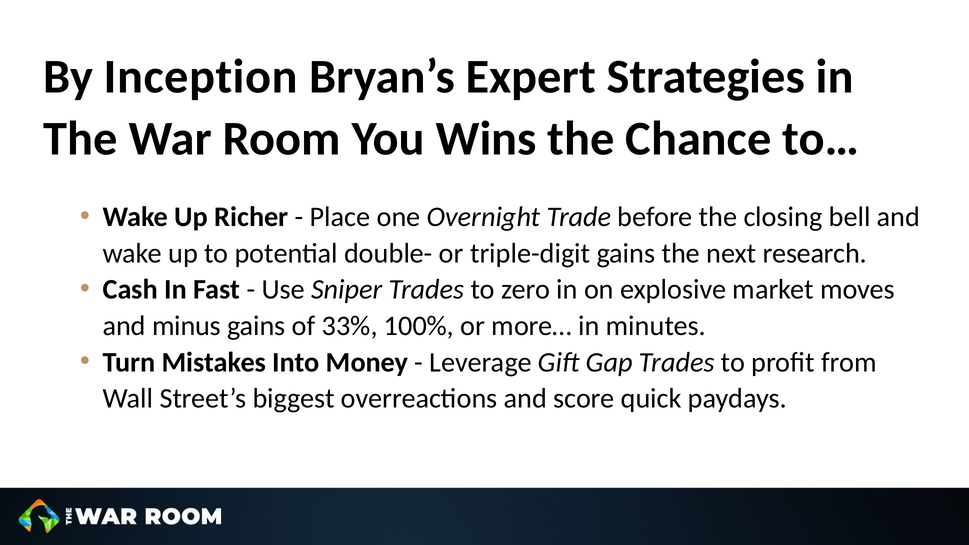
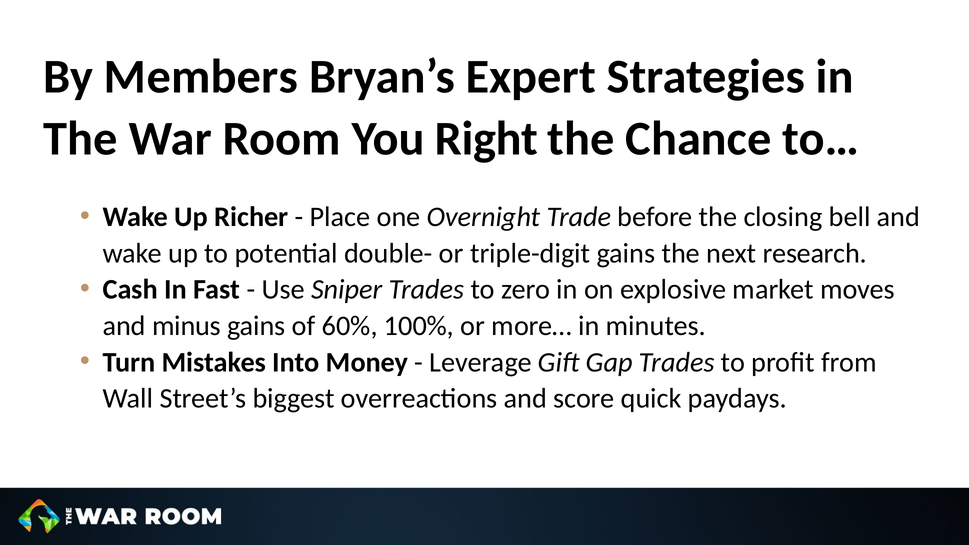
Inception: Inception -> Members (201, 77)
Wins: Wins -> Right (486, 139)
33%: 33% -> 60% (350, 326)
